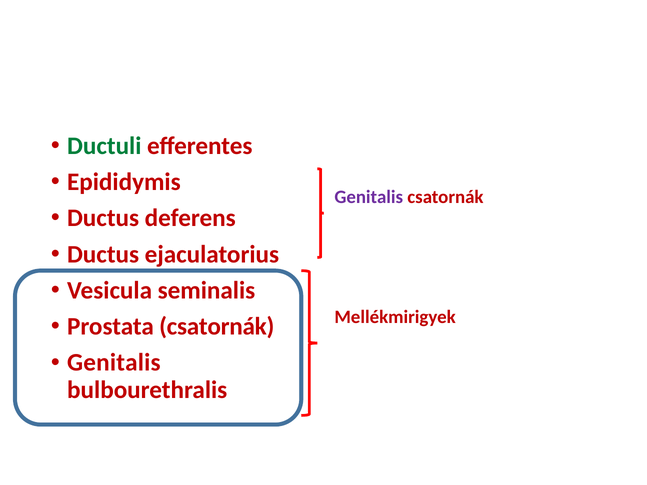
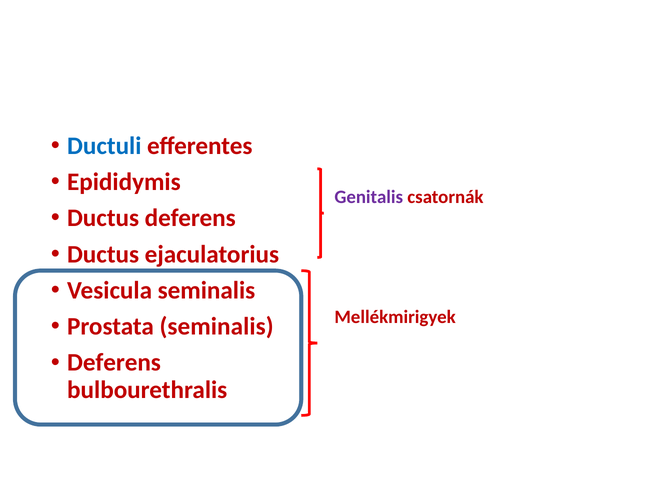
Ductuli colour: green -> blue (104, 146)
Prostata csatornák: csatornák -> seminalis (217, 327)
Genitalis: Genitalis -> Deferens (114, 363)
